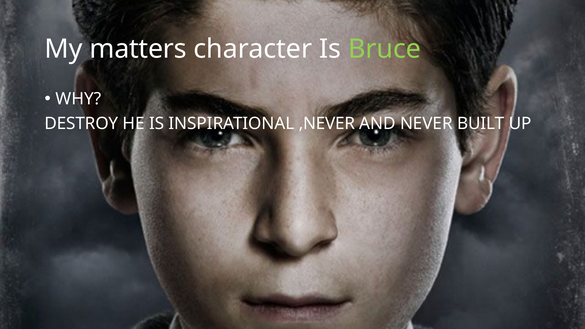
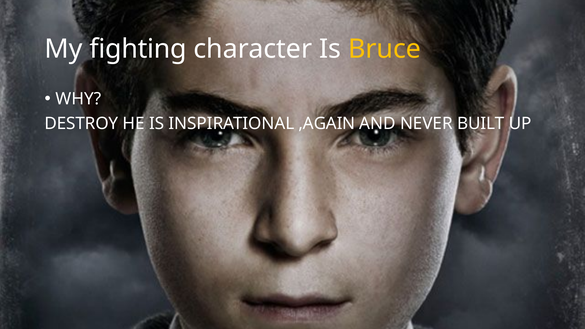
matters: matters -> fighting (138, 49)
Bruce colour: light green -> yellow (385, 49)
,NEVER: ,NEVER -> ,AGAIN (327, 123)
